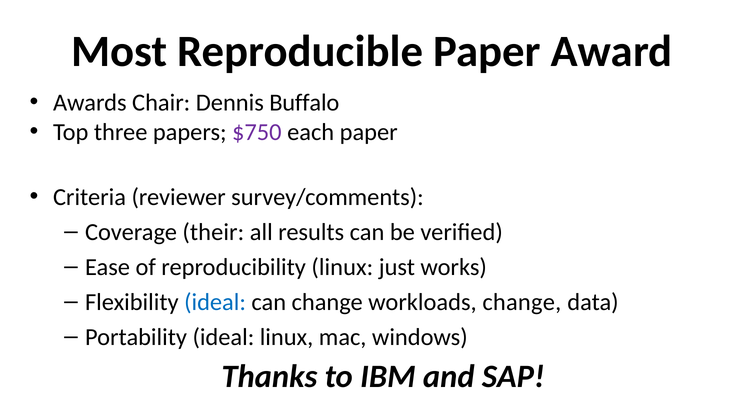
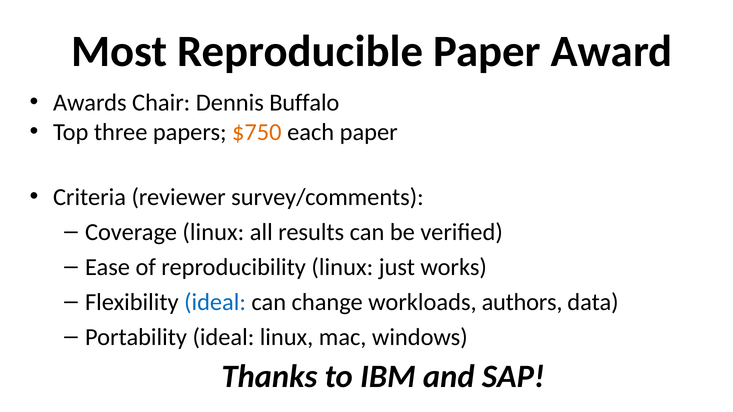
$750 colour: purple -> orange (257, 132)
Coverage their: their -> linux (213, 232)
workloads change: change -> authors (522, 302)
